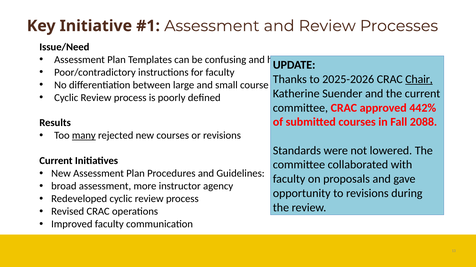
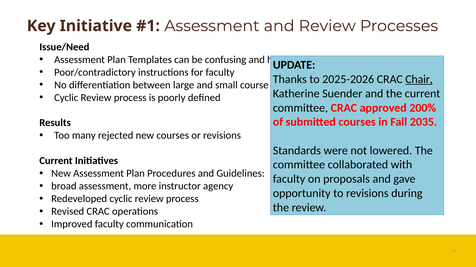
442%: 442% -> 200% (423, 108)
2088: 2088 -> 2035 (424, 122)
many underline: present -> none (84, 136)
